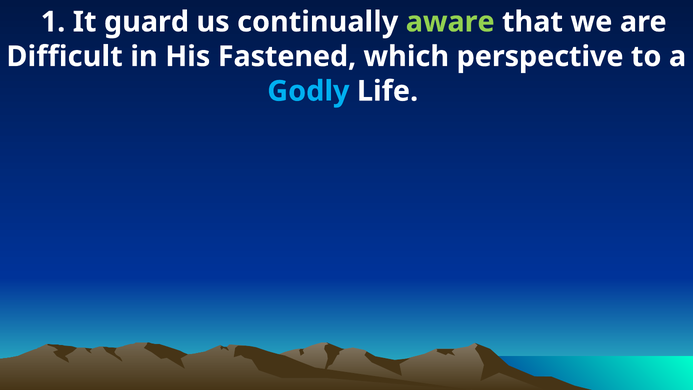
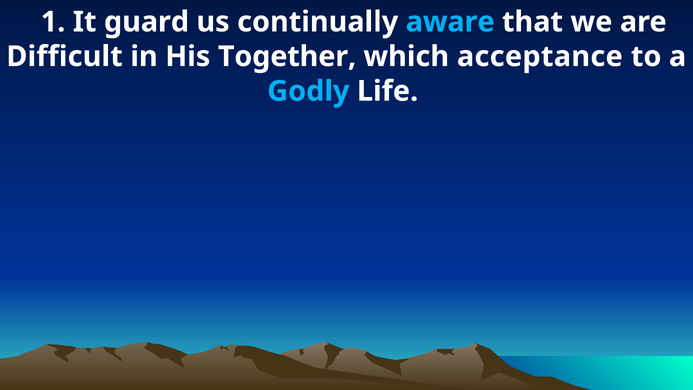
aware colour: light green -> light blue (450, 22)
Fastened: Fastened -> Together (287, 57)
perspective: perspective -> acceptance (540, 57)
